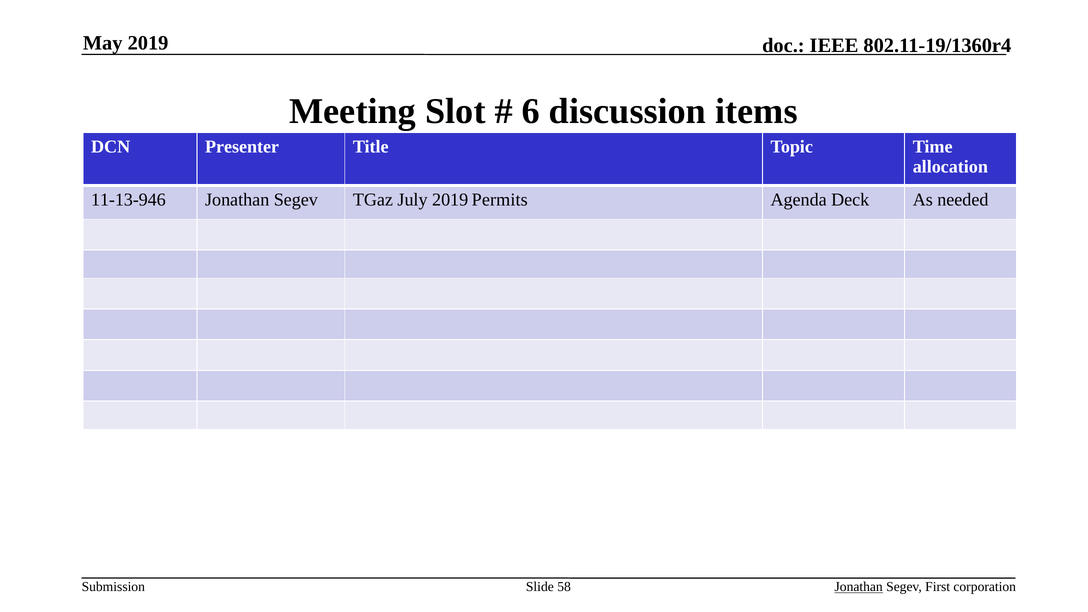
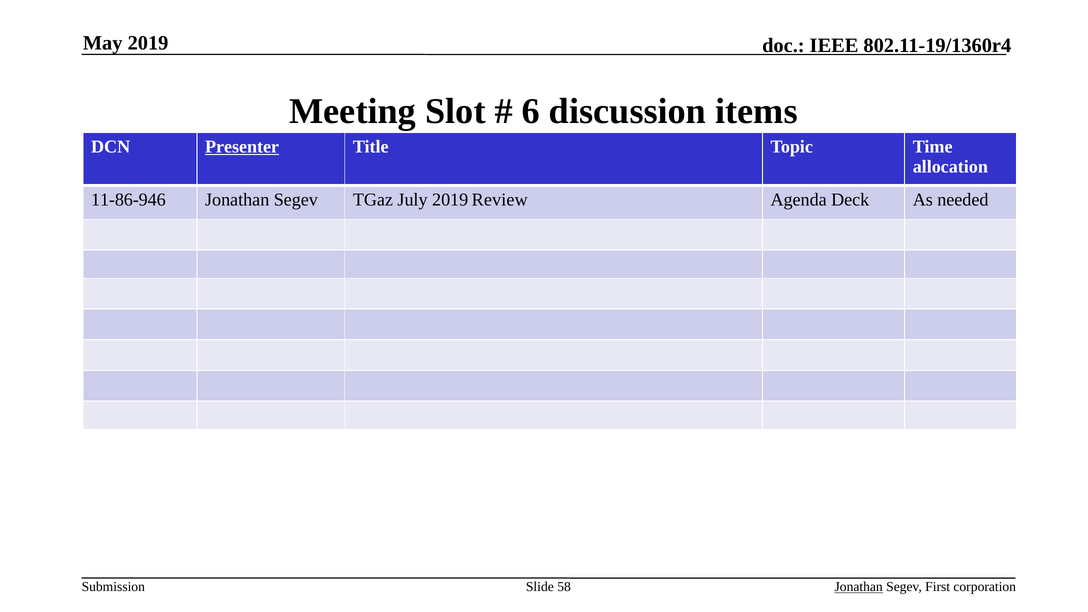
Presenter underline: none -> present (242, 147)
11-13-946: 11-13-946 -> 11-86-946 (128, 200)
Permits: Permits -> Review (500, 200)
